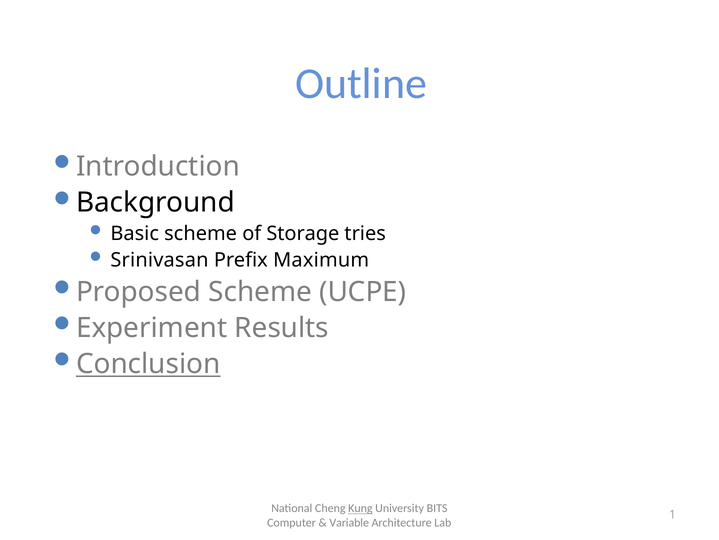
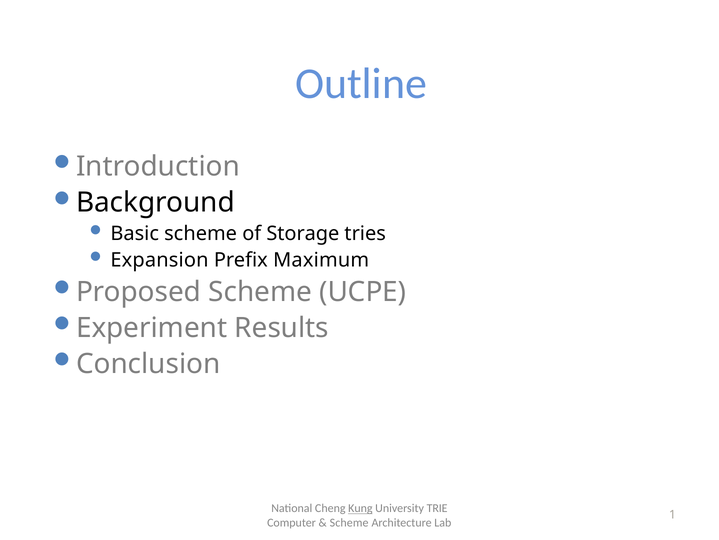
Srinivasan: Srinivasan -> Expansion (159, 260)
Conclusion underline: present -> none (148, 364)
BITS: BITS -> TRIE (437, 508)
Variable: Variable -> Scheme (349, 522)
